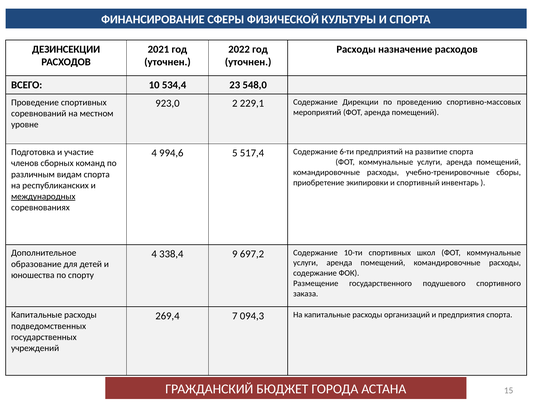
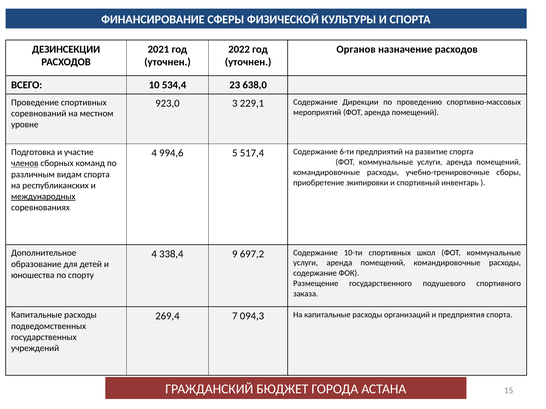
Расходы: Расходы -> Органов (356, 49)
548,0: 548,0 -> 638,0 (255, 85)
2: 2 -> 3 (235, 103)
членов underline: none -> present (25, 163)
